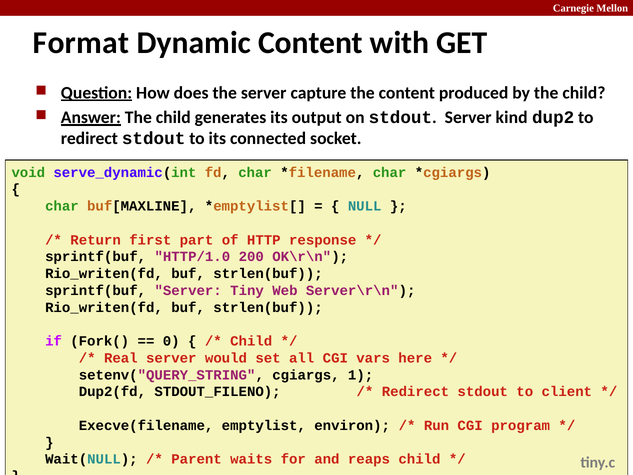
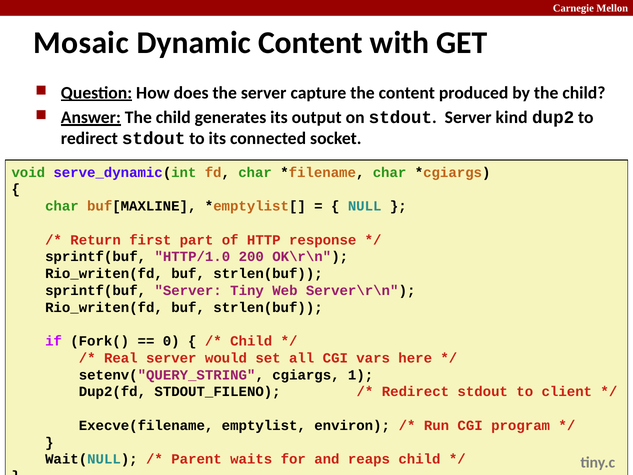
Format: Format -> Mosaic (81, 43)
